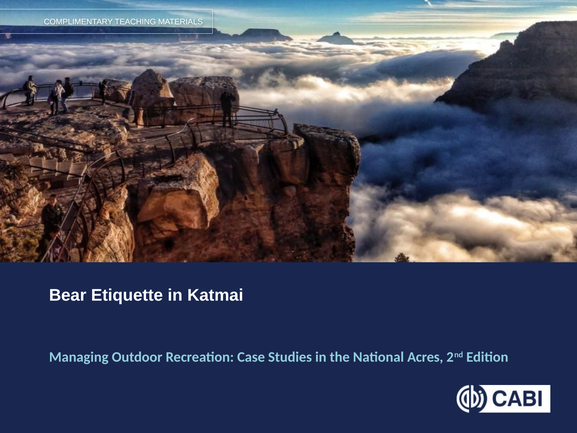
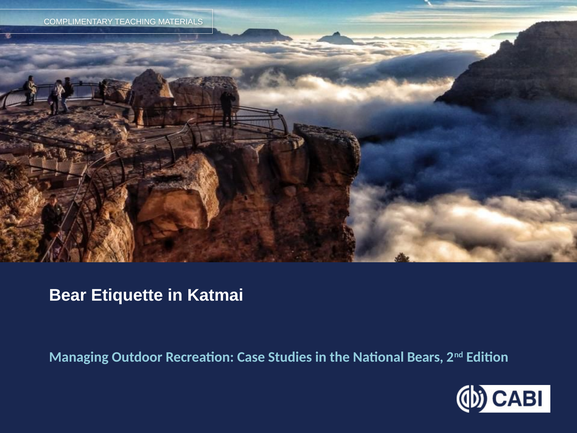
Acres: Acres -> Bears (425, 357)
